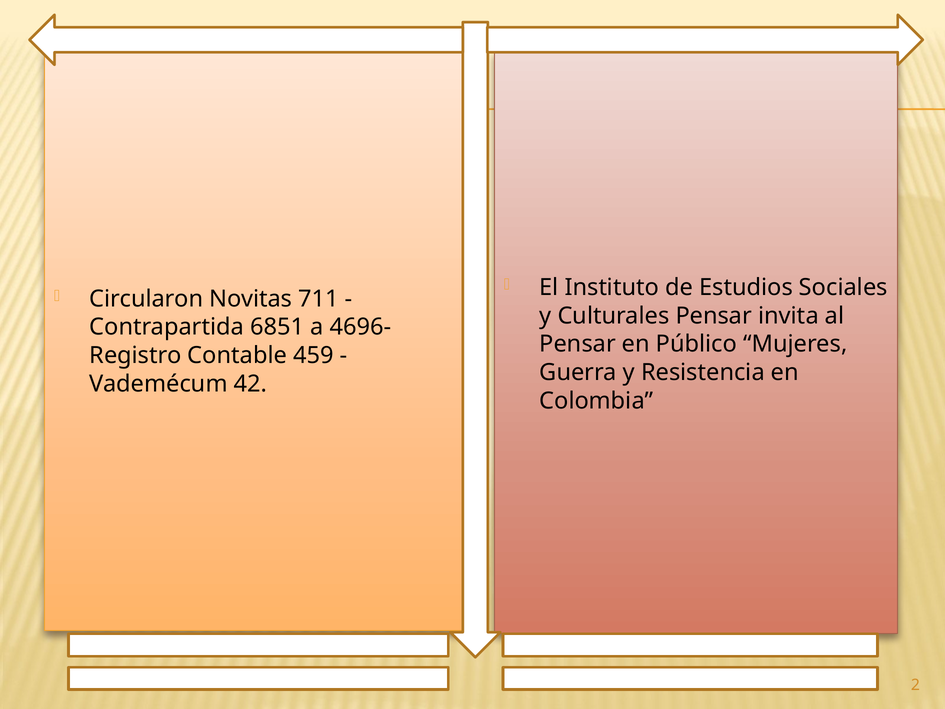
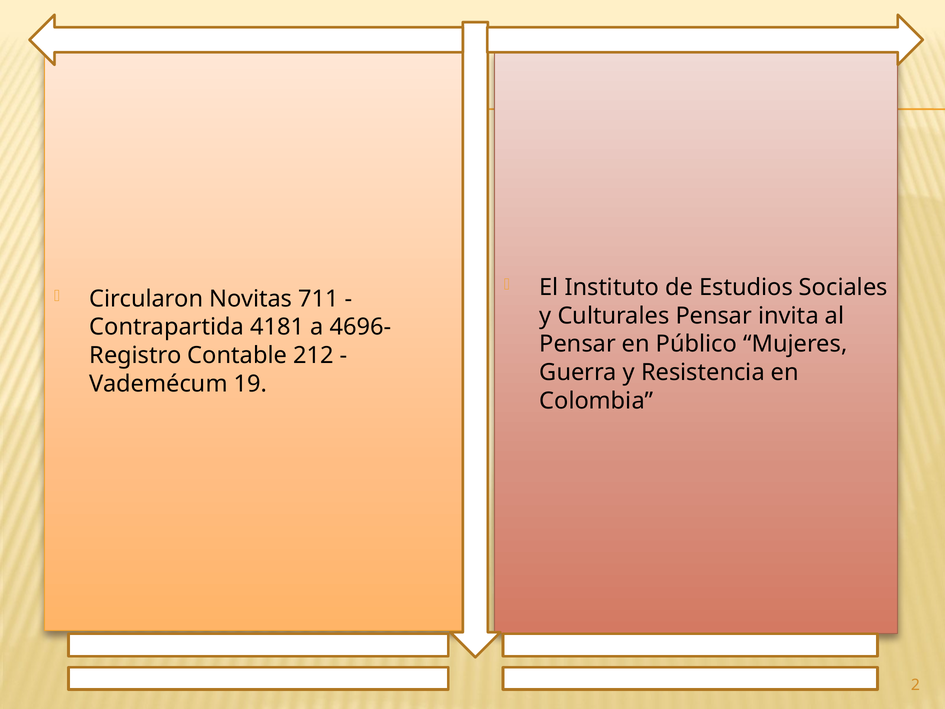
6851: 6851 -> 4181 (277, 327)
459: 459 -> 212 (313, 355)
42: 42 -> 19 (250, 384)
